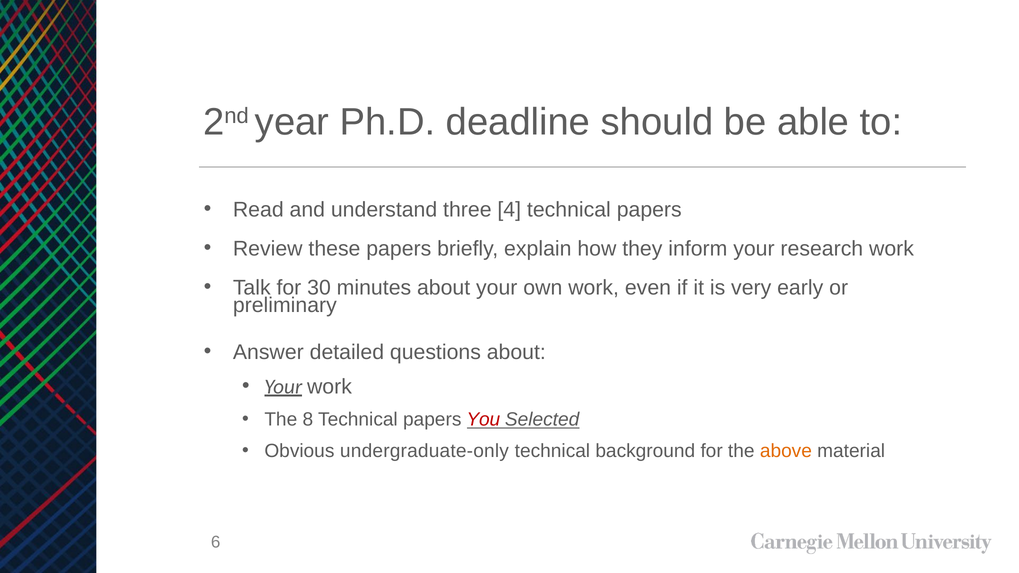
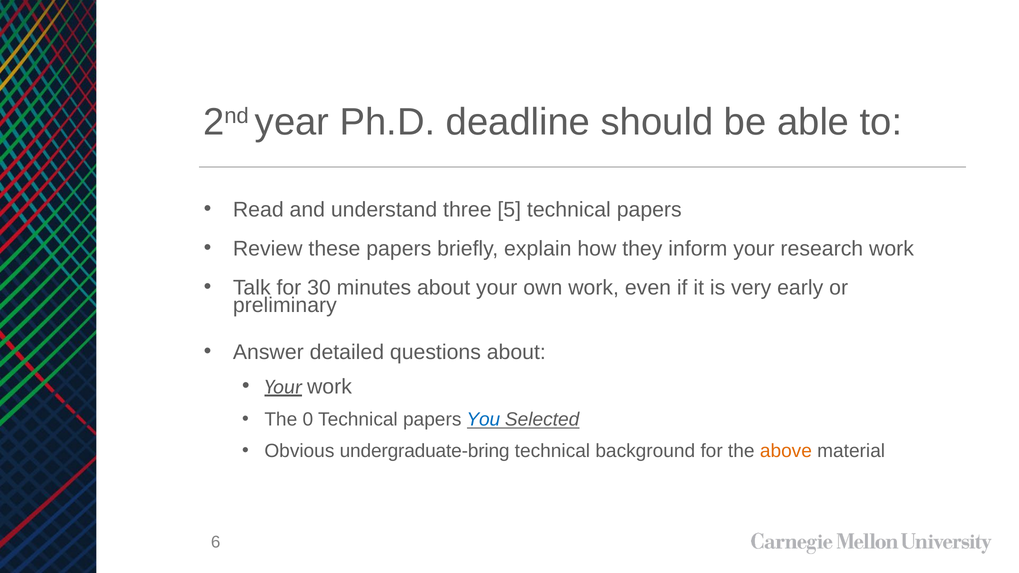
4: 4 -> 5 (509, 210)
8: 8 -> 0 (308, 420)
You colour: red -> blue (483, 420)
undergraduate-only: undergraduate-only -> undergraduate-bring (425, 451)
